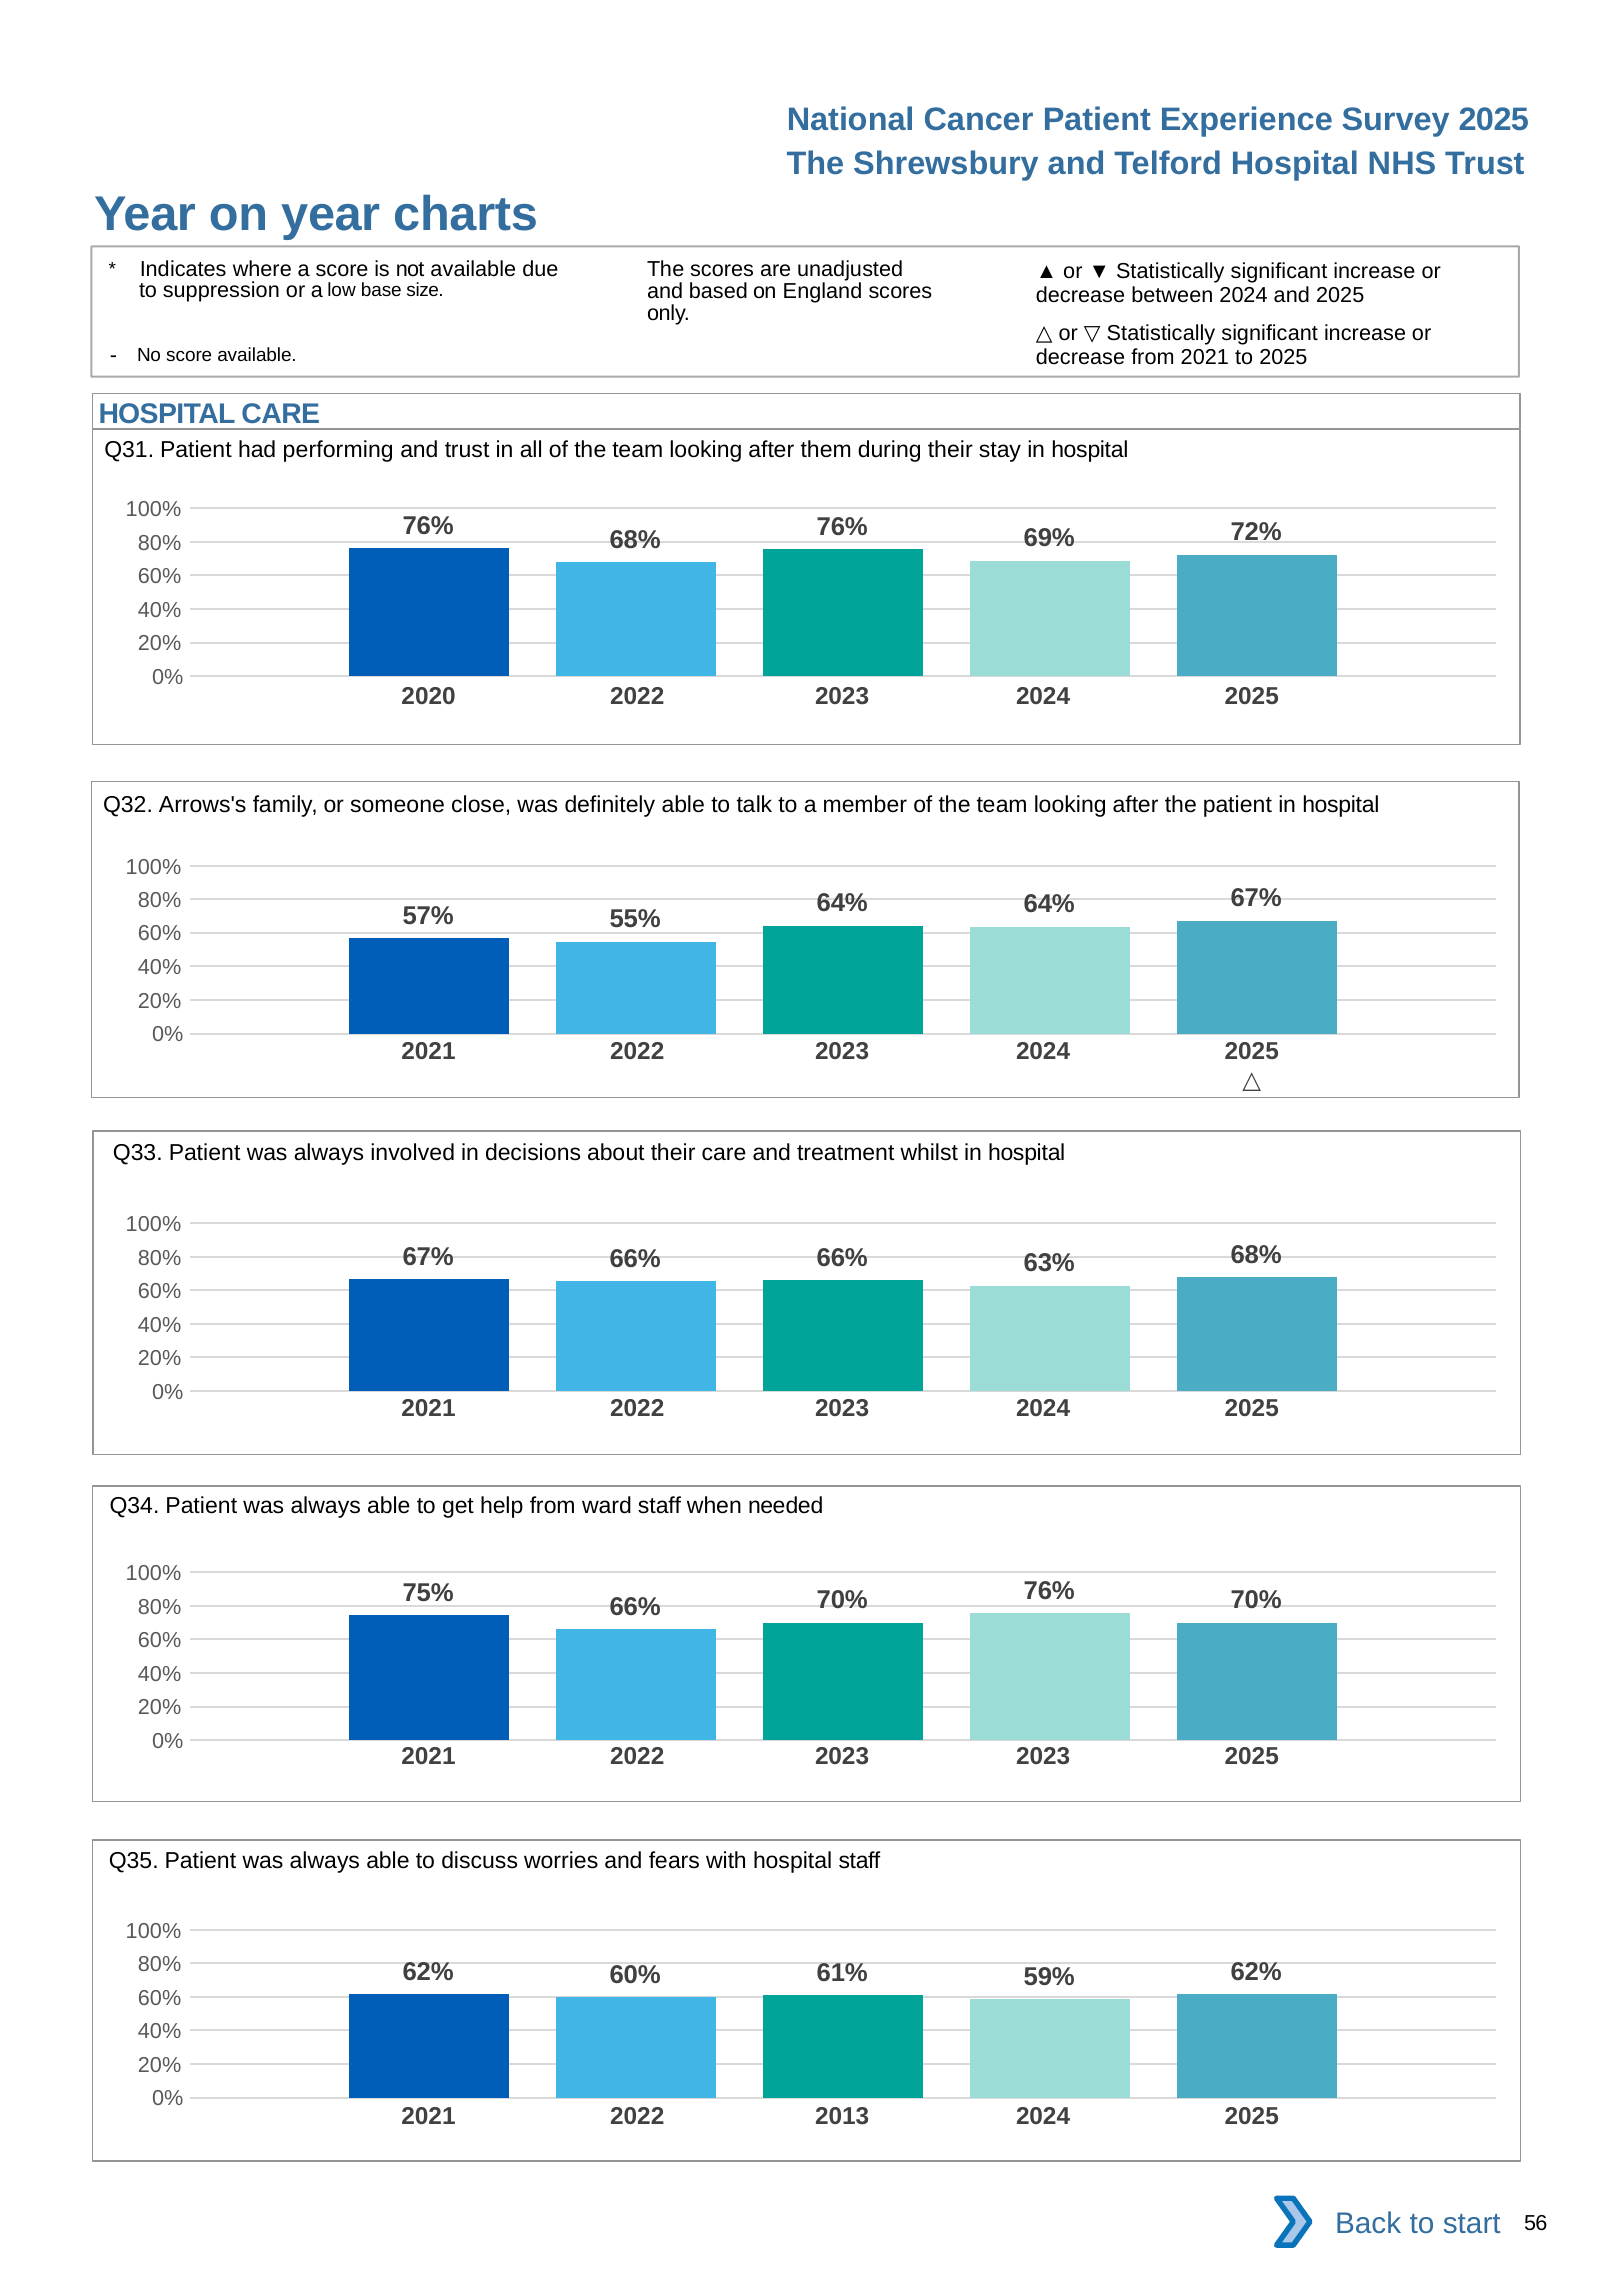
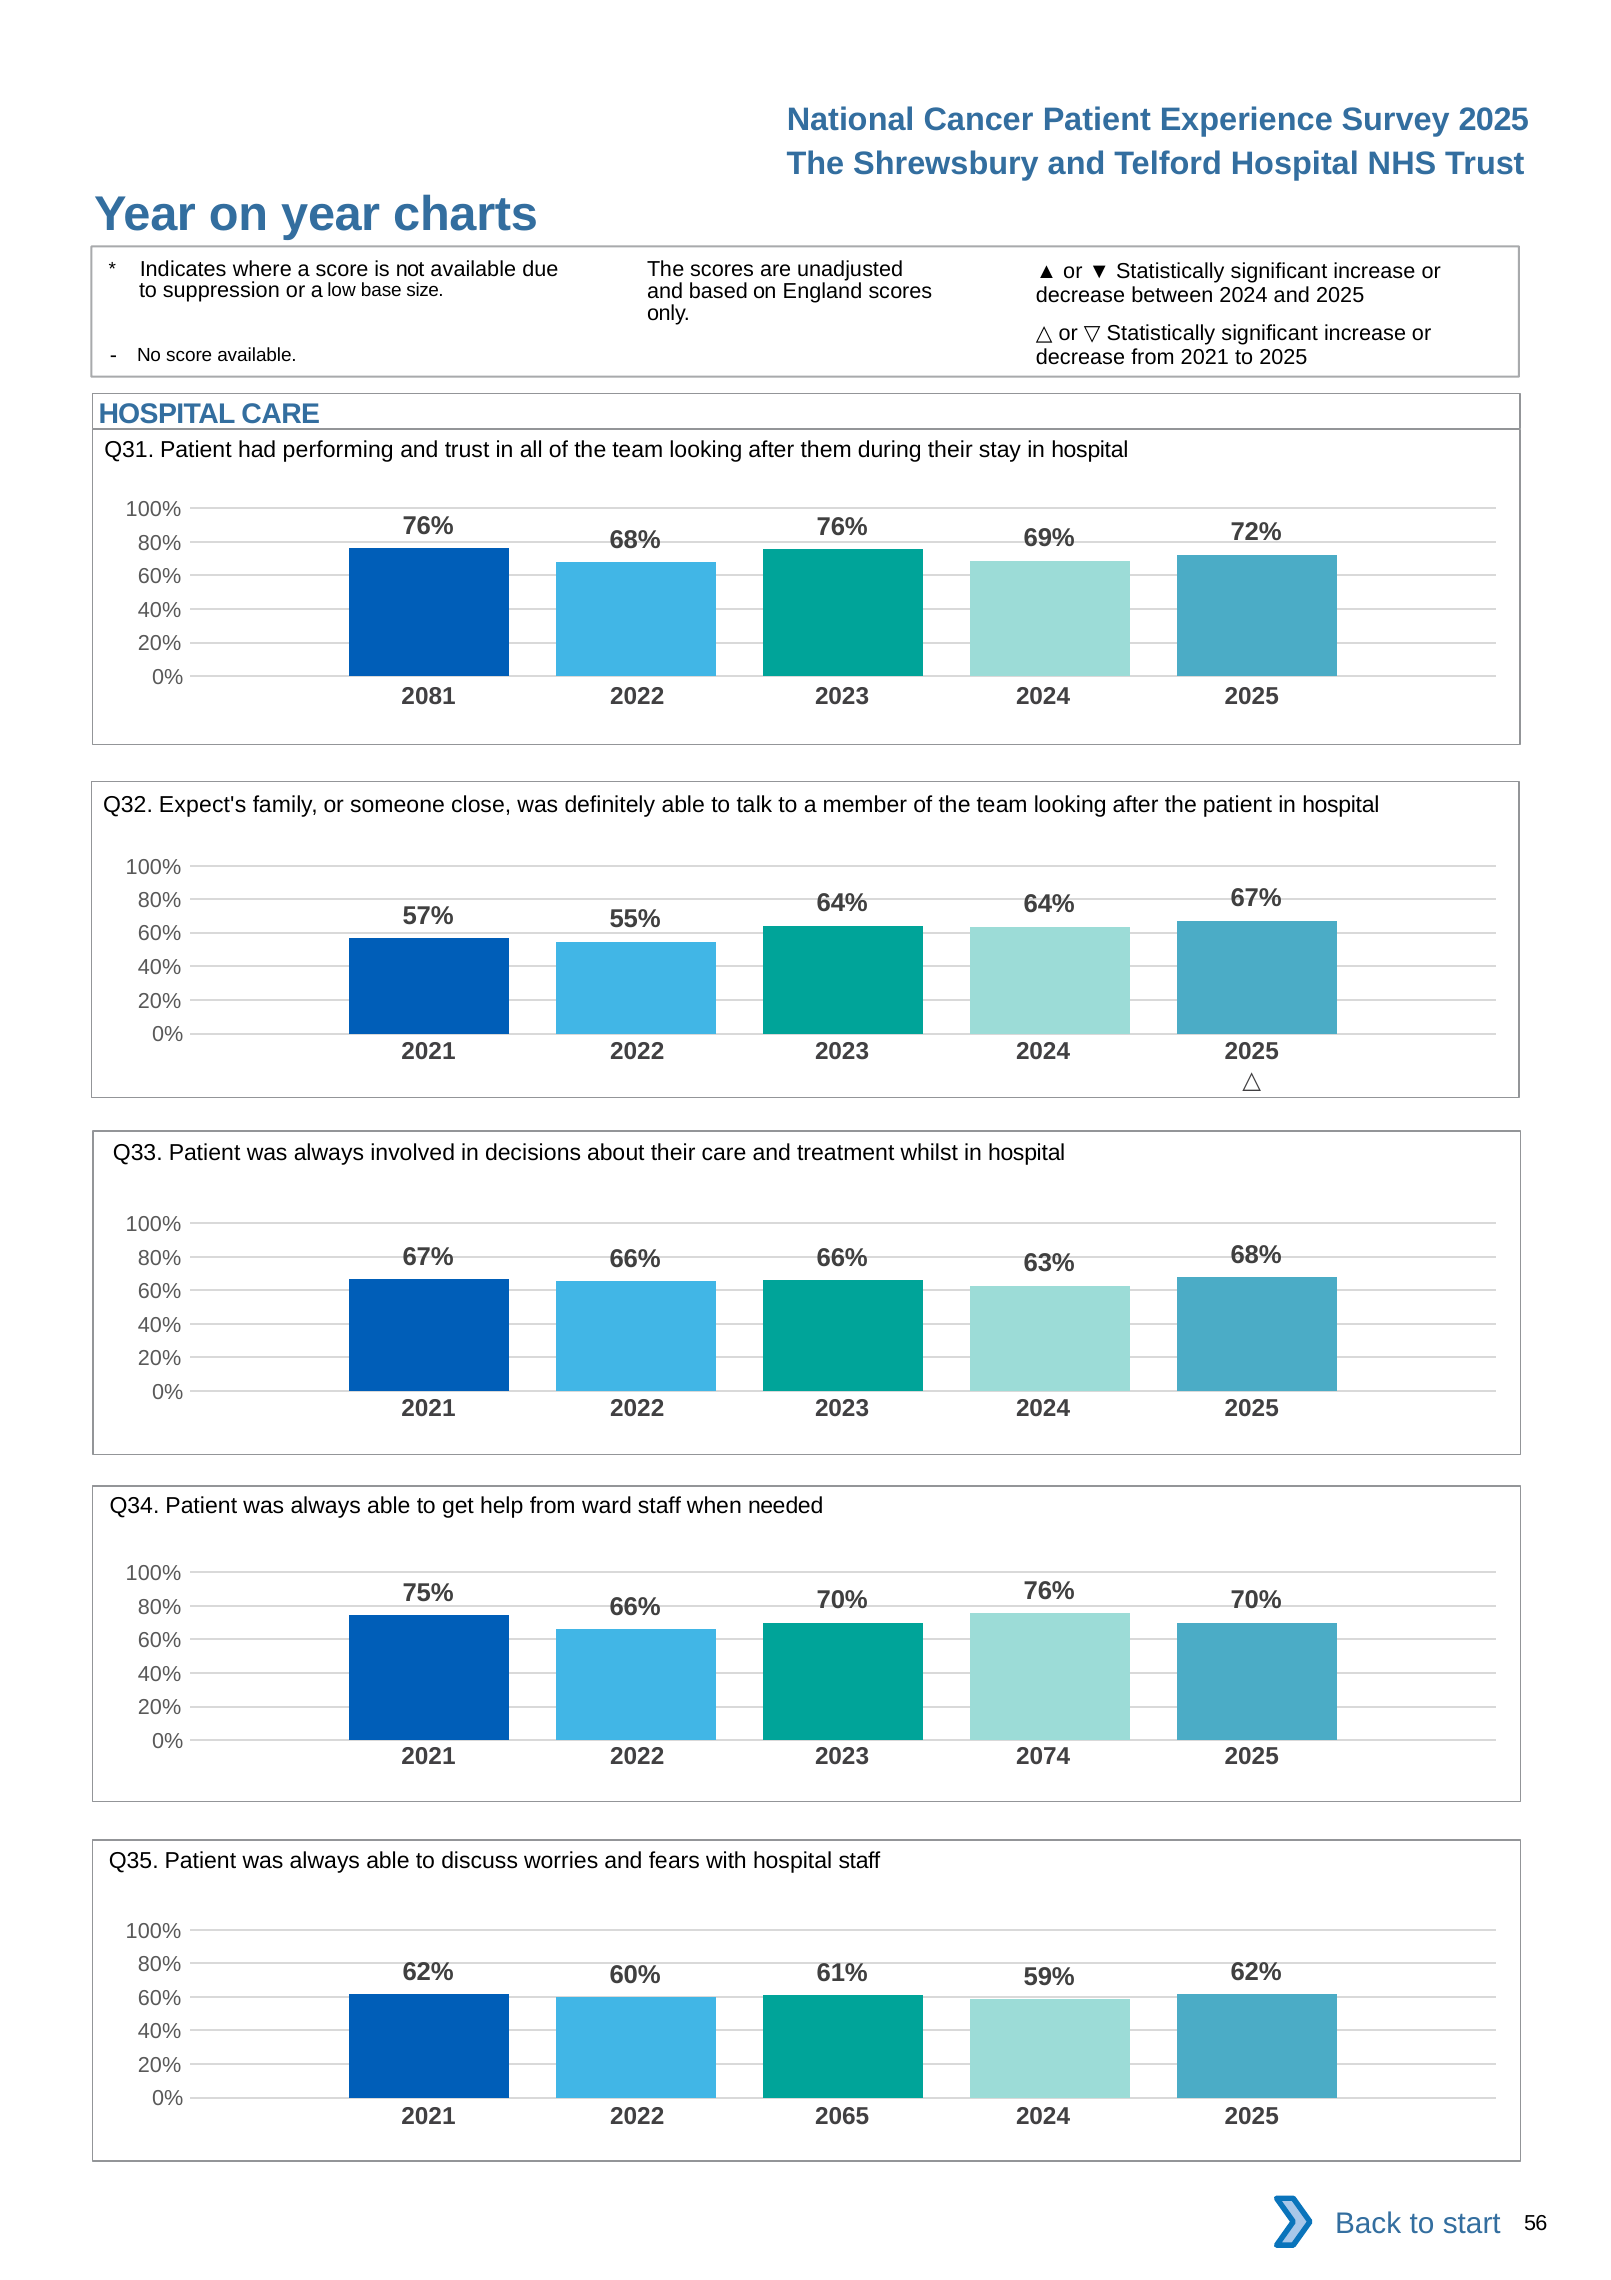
2020: 2020 -> 2081 (429, 696)
Arrows's: Arrows's -> Expect's (203, 804)
2023 2023: 2023 -> 2074 (1043, 1756)
2013: 2013 -> 2065 (842, 2116)
